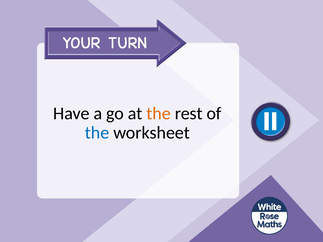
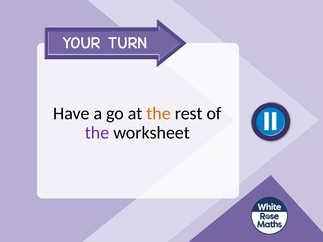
the colour: blue -> purple (97, 133)
